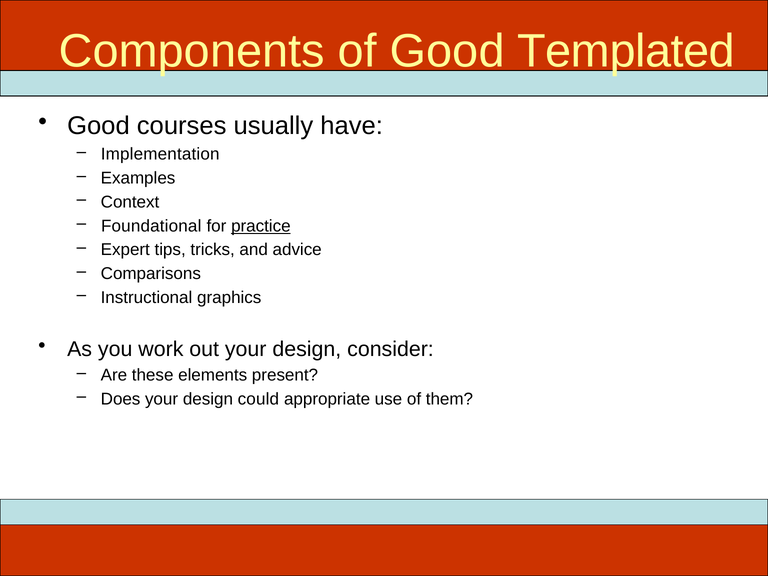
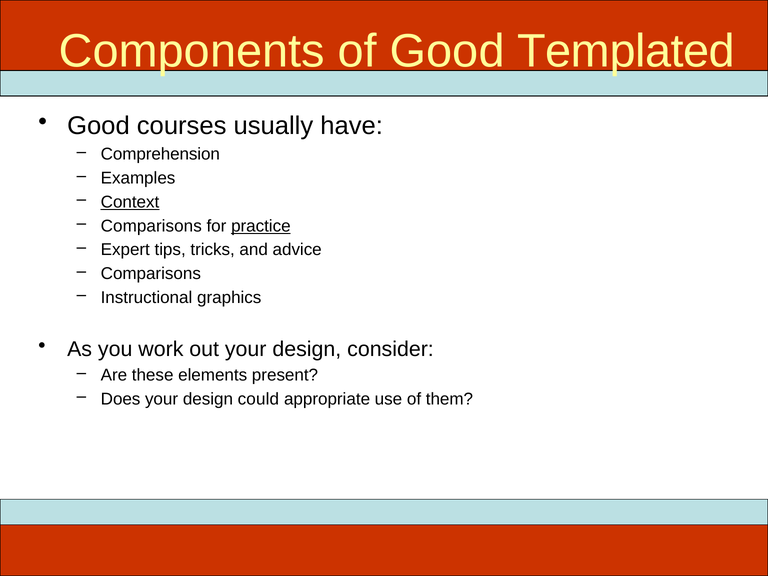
Implementation: Implementation -> Comprehension (160, 154)
Context underline: none -> present (130, 202)
Foundational: Foundational -> Comparisons (151, 226)
